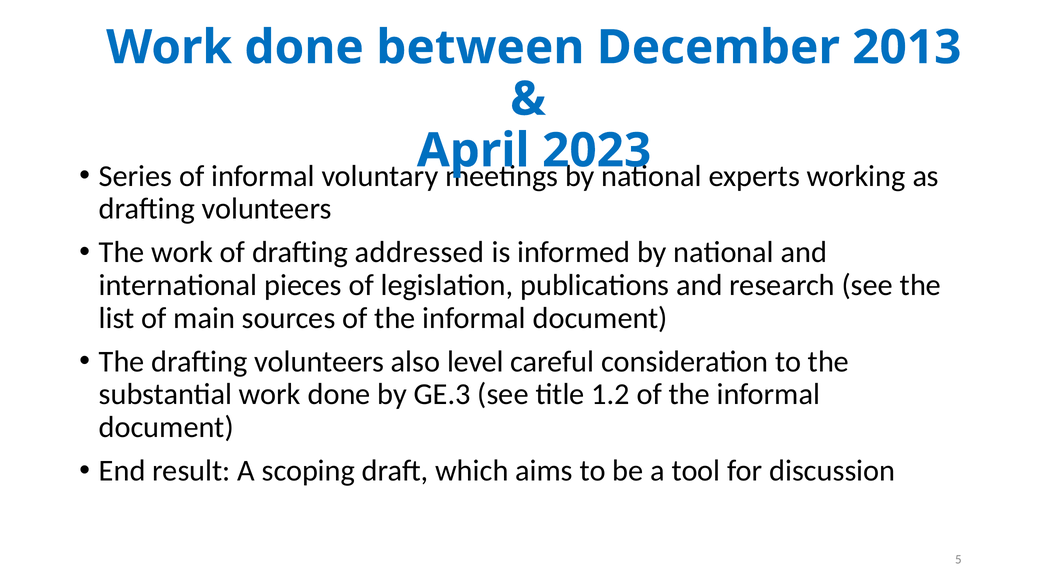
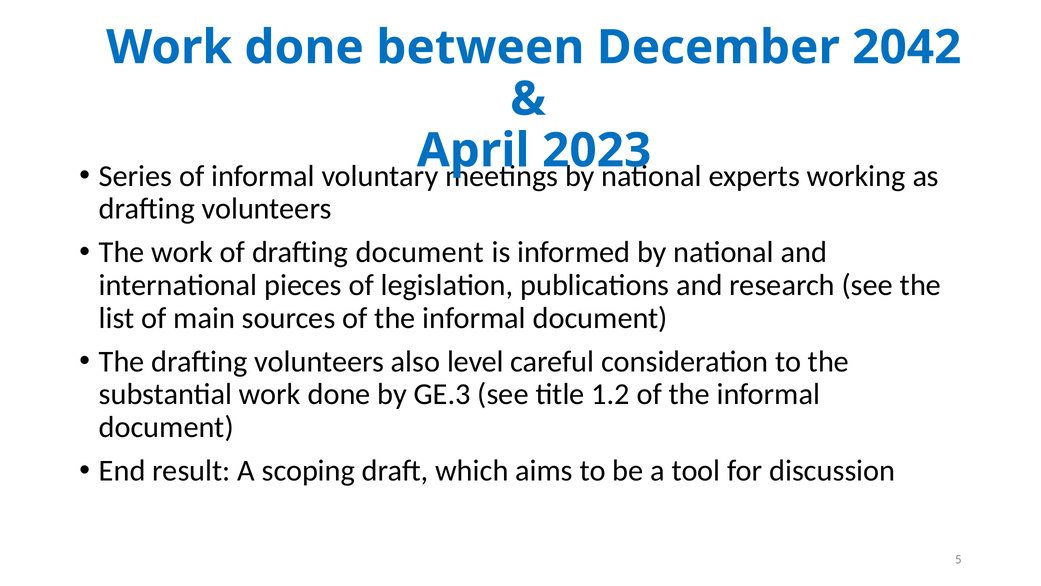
2013: 2013 -> 2042 (907, 47)
drafting addressed: addressed -> document (420, 252)
